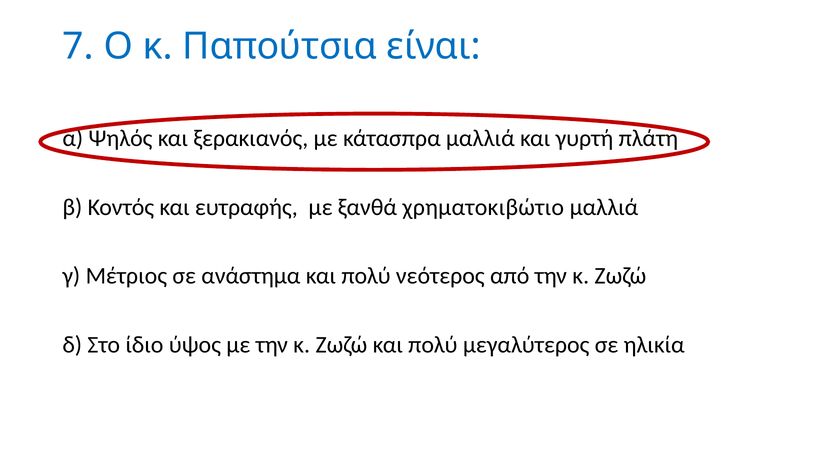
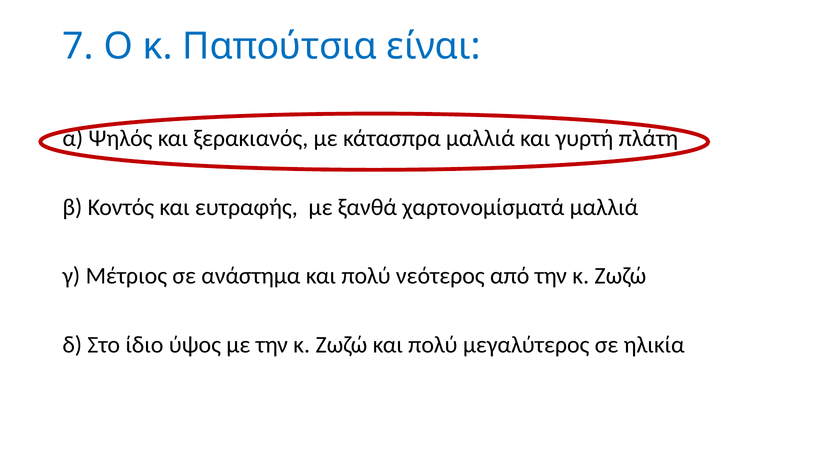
χρηματοκιβώτιο: χρηματοκιβώτιο -> χαρτονομίσματά (483, 207)
